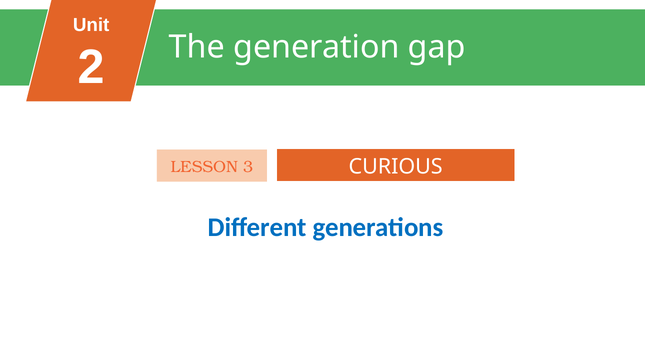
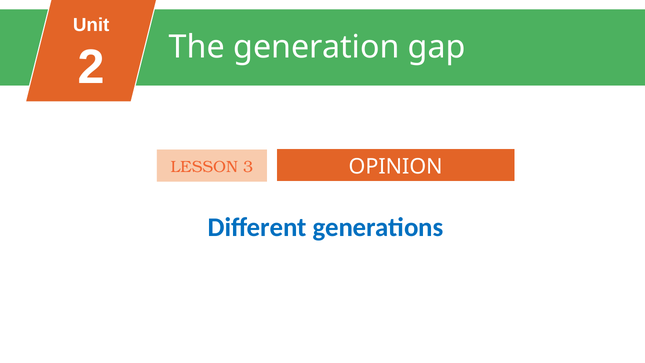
CURIOUS: CURIOUS -> OPINION (396, 167)
